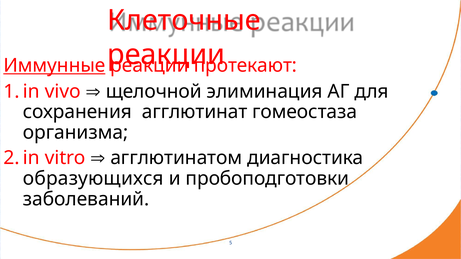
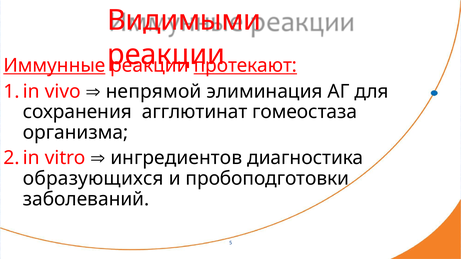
Клеточные: Клеточные -> Видимыми (184, 20)
протекают underline: none -> present (245, 66)
щелочной: щелочной -> непрямой (154, 91)
агглютинатом: агглютинатом -> ингредиентов (176, 158)
